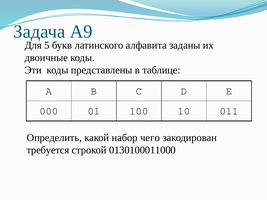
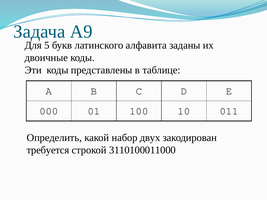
чего: чего -> двух (150, 138)
0130100011000: 0130100011000 -> 3110100011000 (142, 150)
